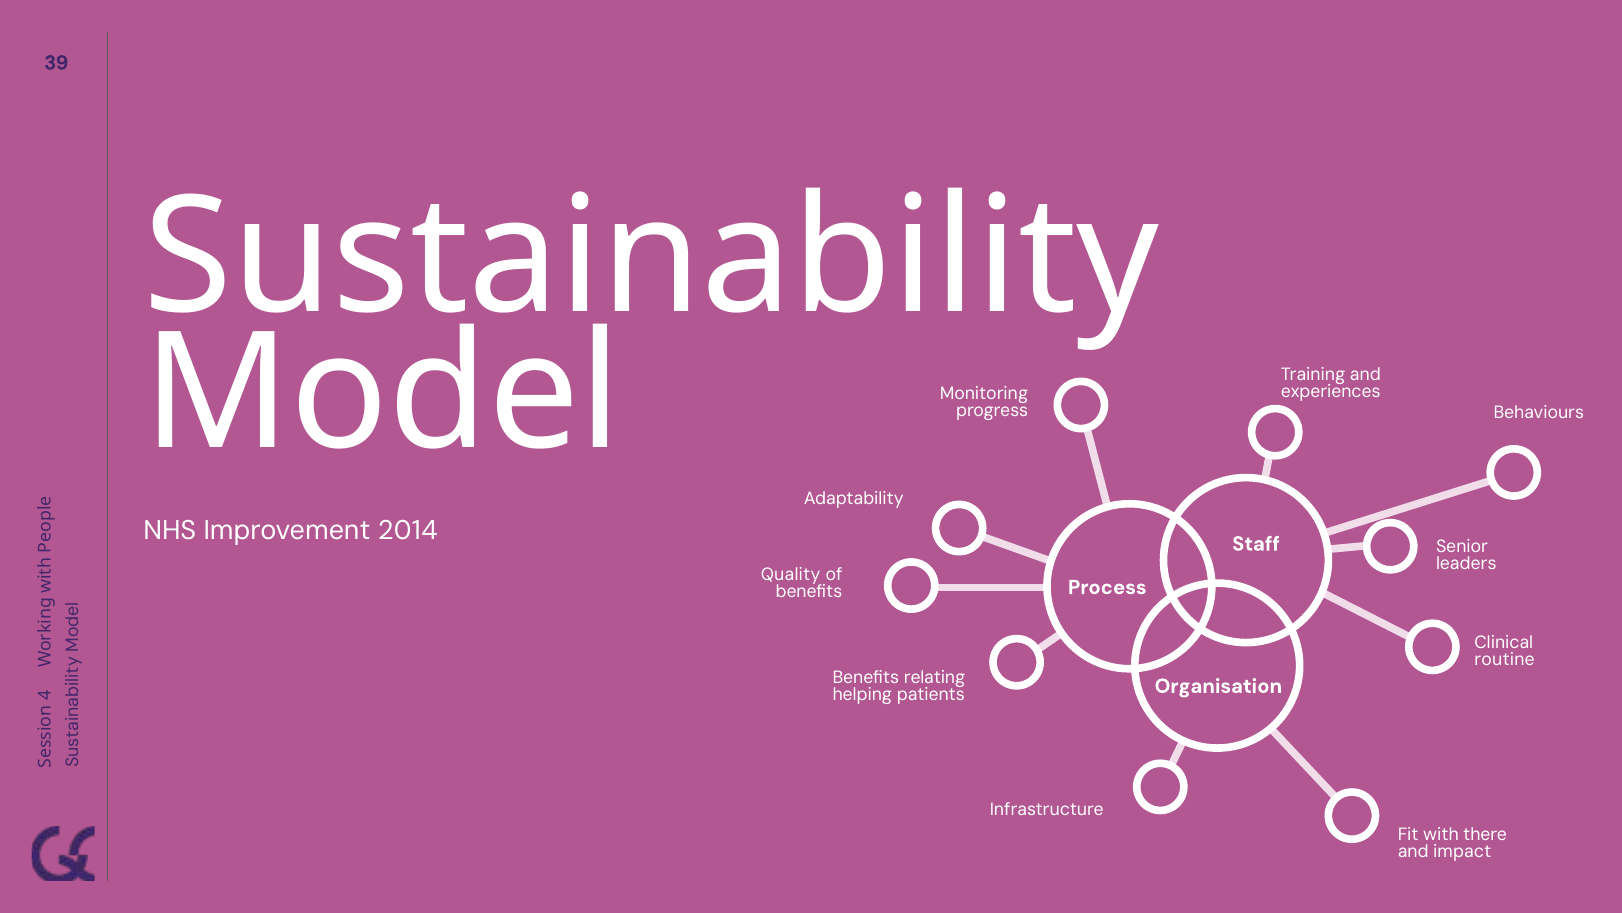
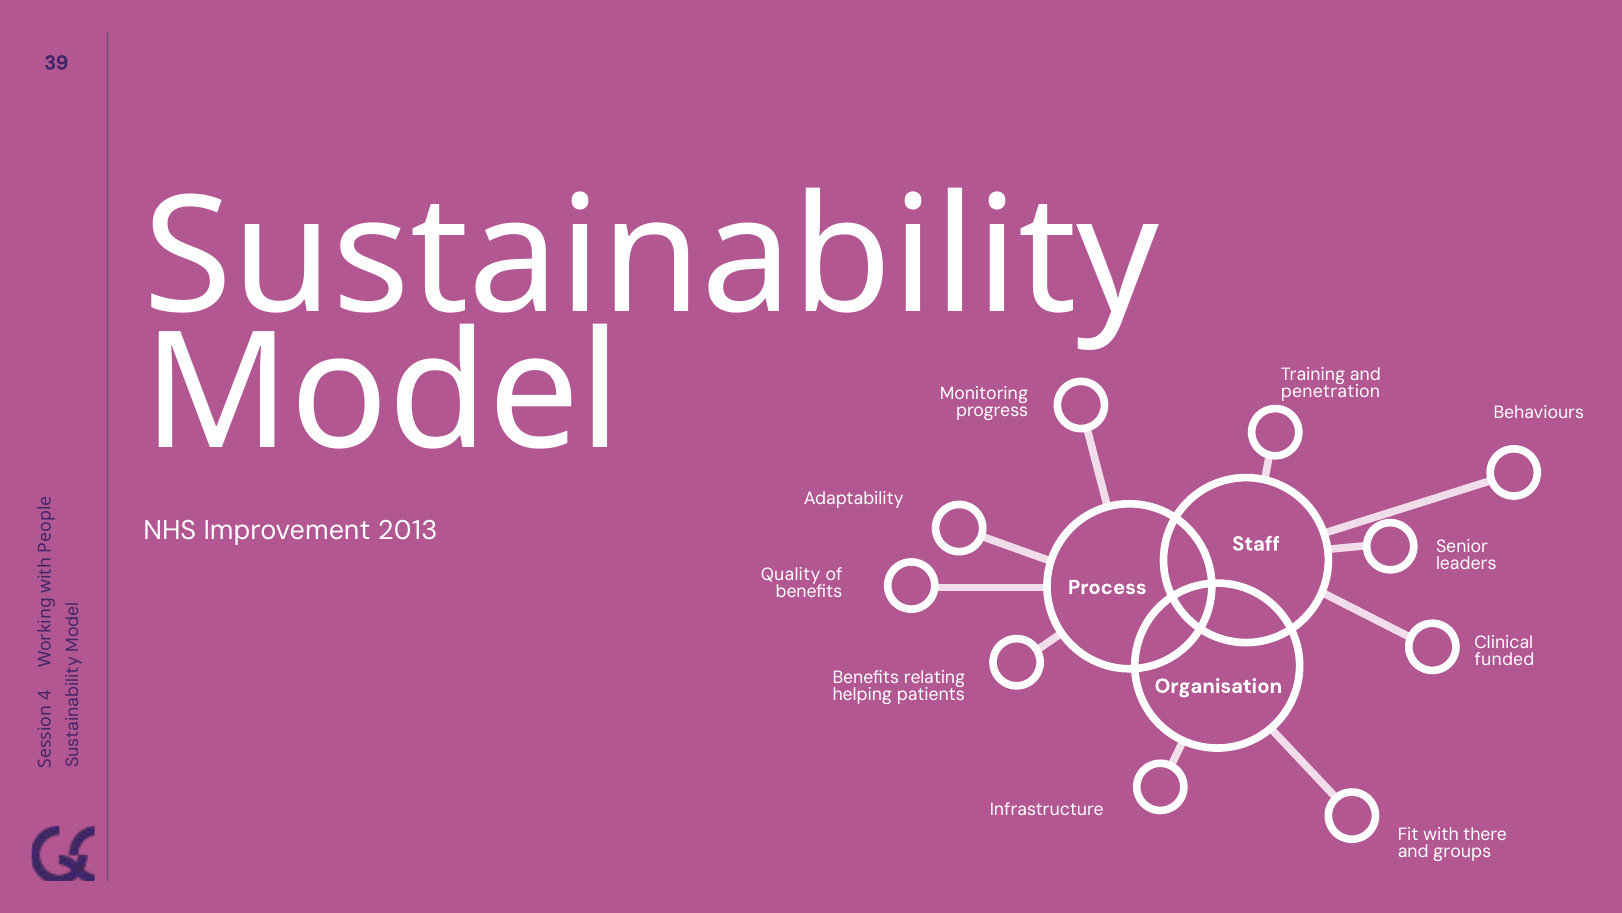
experiences: experiences -> penetration (1331, 391)
2014: 2014 -> 2013 (408, 530)
routine: routine -> funded (1505, 659)
impact: impact -> groups (1462, 851)
